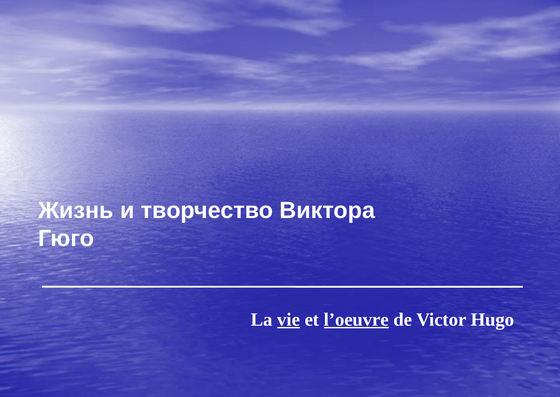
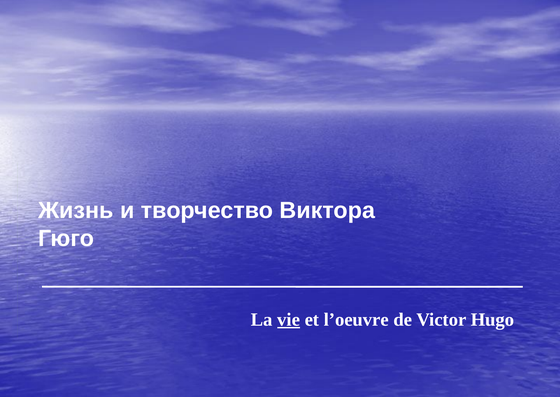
l’oeuvre underline: present -> none (356, 320)
